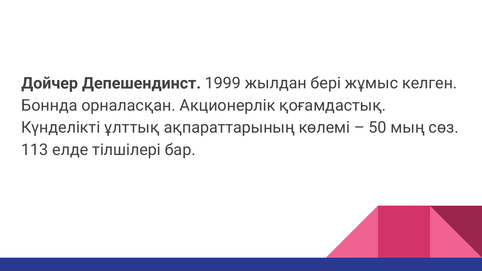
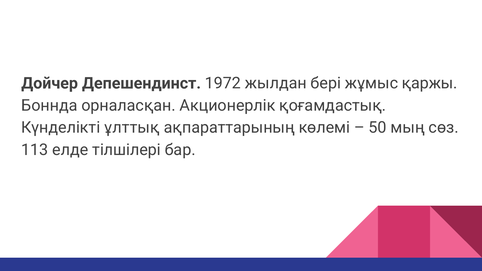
1999: 1999 -> 1972 (223, 83)
келген: келген -> қаржы (430, 83)
